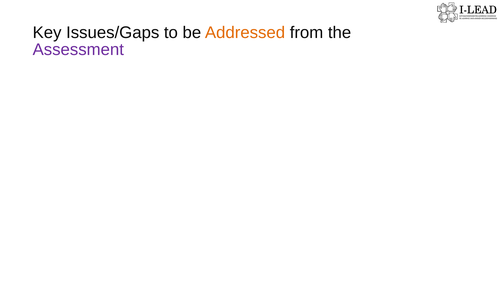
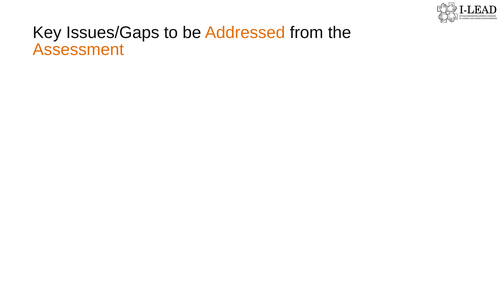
Assessment colour: purple -> orange (78, 49)
